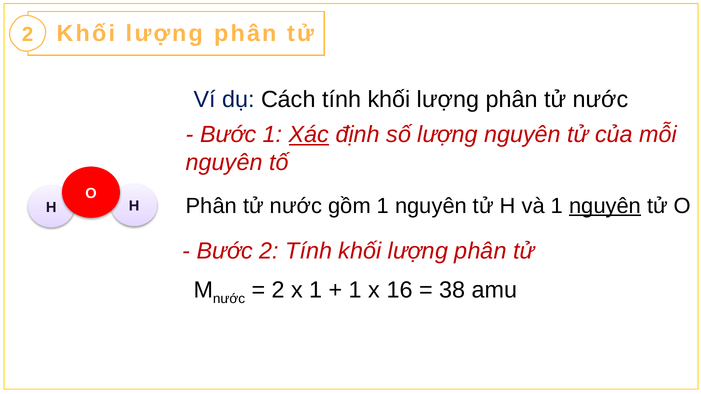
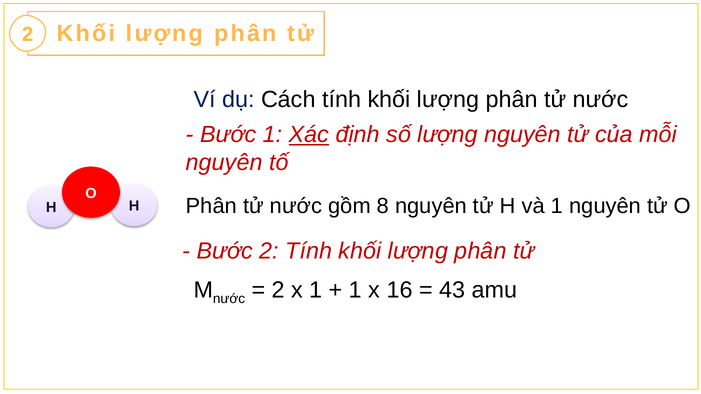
gồm 1: 1 -> 8 (383, 206)
nguyên underline: present -> none (605, 206)
38: 38 -> 43 (452, 290)
